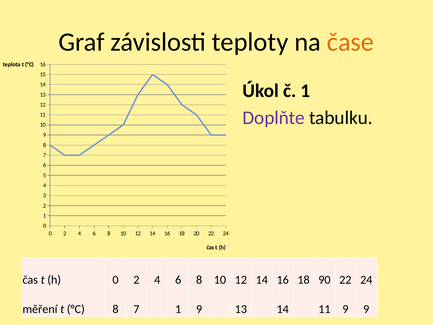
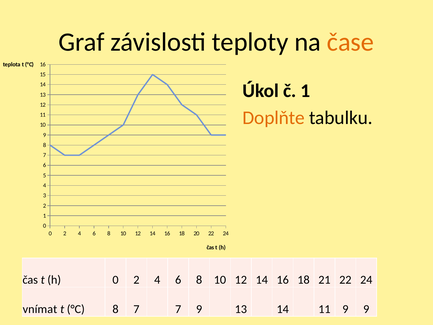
Doplňte colour: purple -> orange (274, 118)
90: 90 -> 21 (324, 280)
měření: měření -> vnímat (40, 309)
7 1: 1 -> 7 (178, 309)
